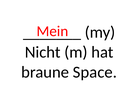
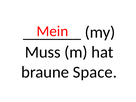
Nicht: Nicht -> Muss (43, 52)
